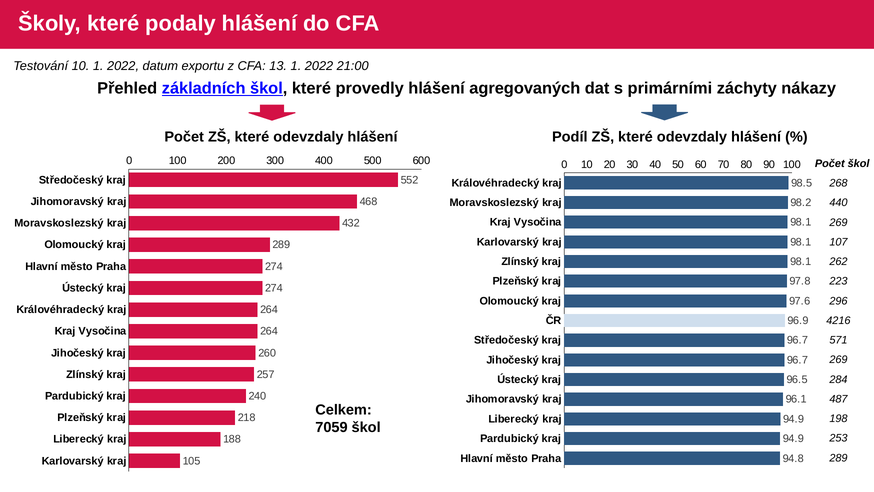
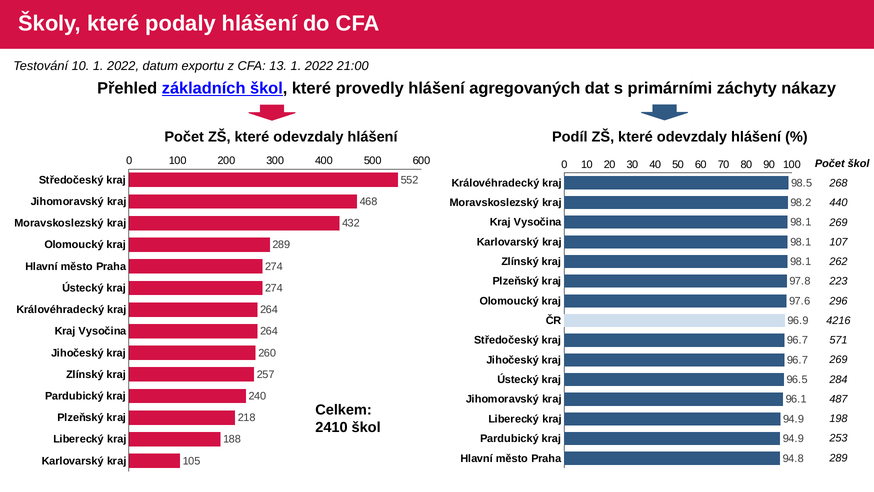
7059: 7059 -> 2410 (331, 427)
